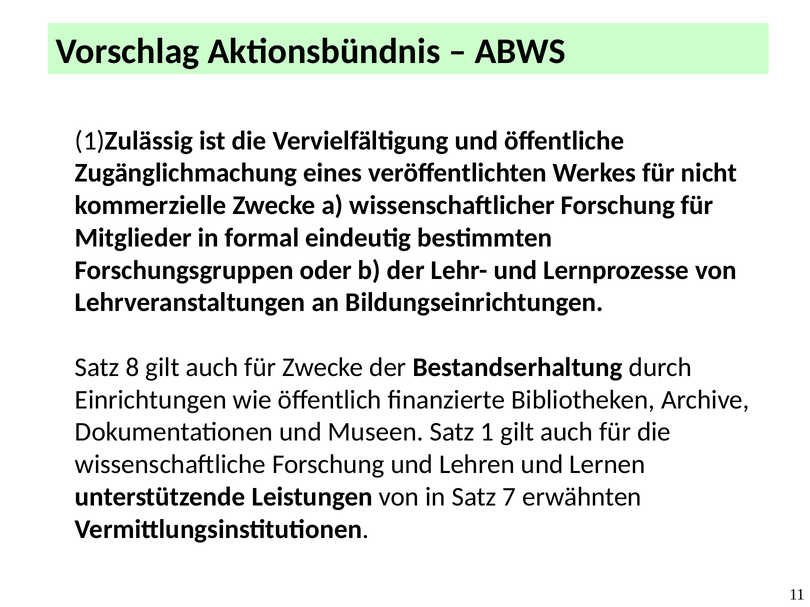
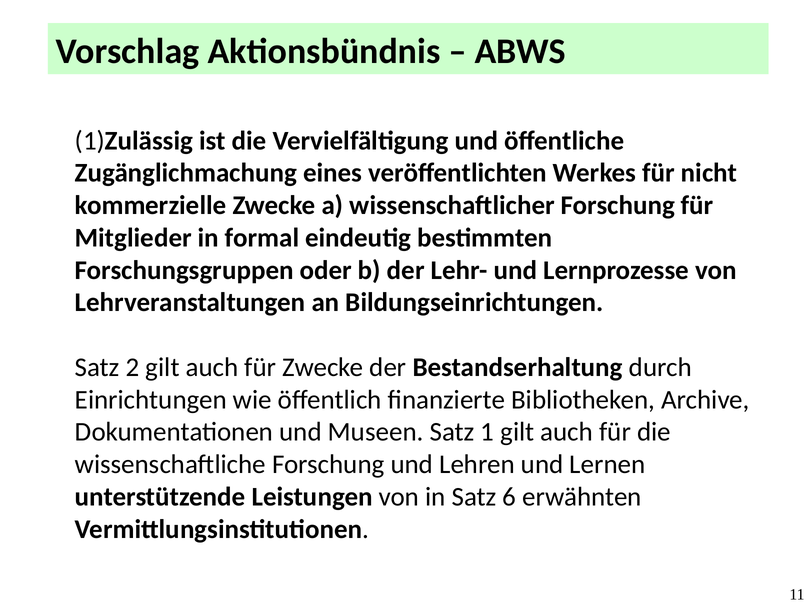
8: 8 -> 2 (133, 368)
7: 7 -> 6 (509, 497)
